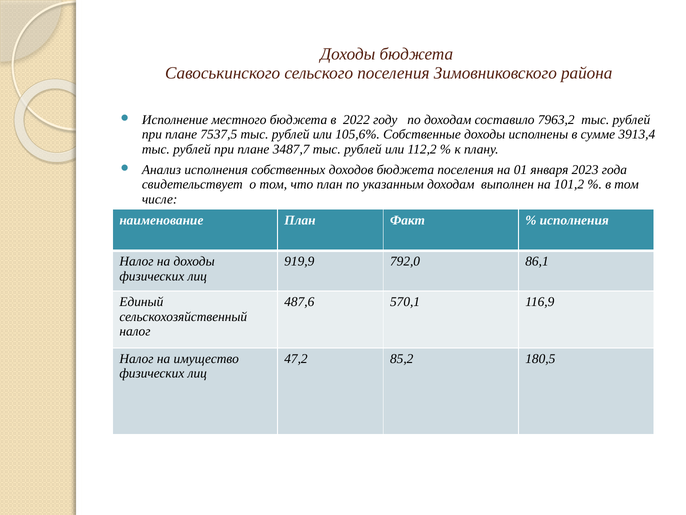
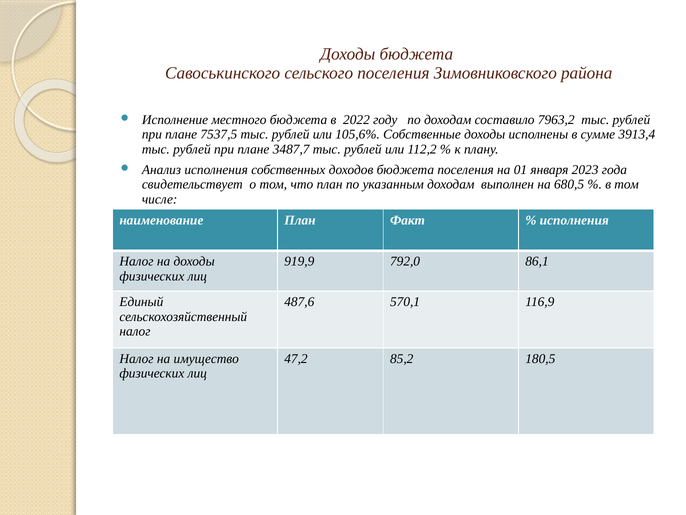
101,2: 101,2 -> 680,5 (569, 184)
